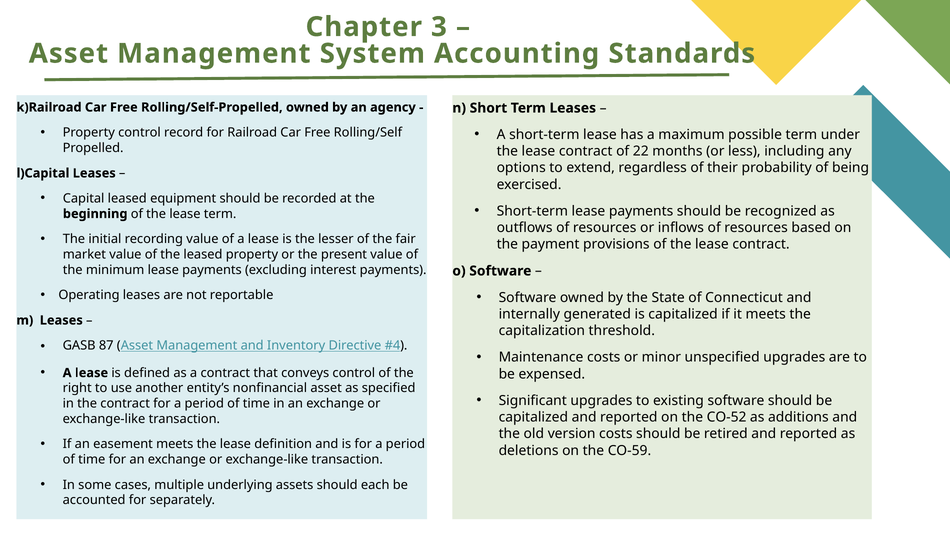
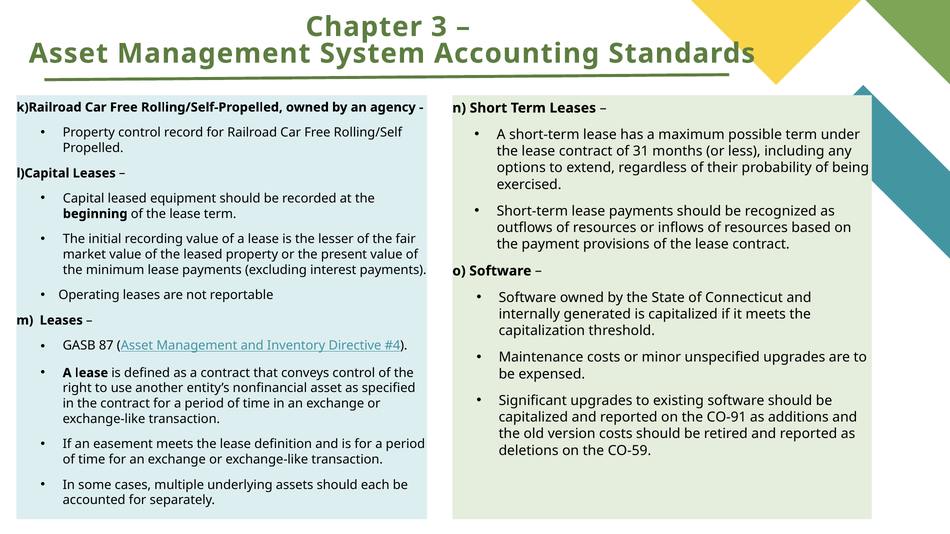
22: 22 -> 31 (641, 151)
CO-52: CO-52 -> CO-91 (727, 417)
